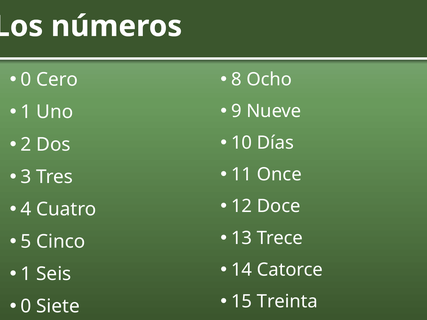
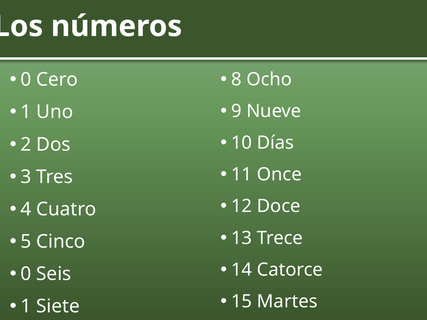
1: 1 -> 0 (26, 274)
Treinta: Treinta -> Martes (287, 302)
0: 0 -> 1 (26, 306)
